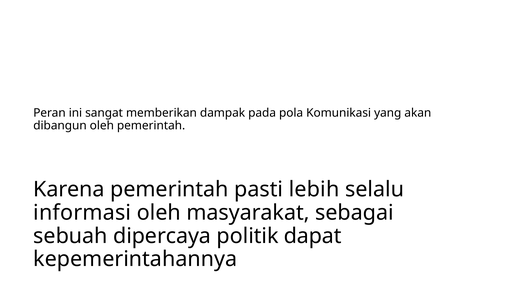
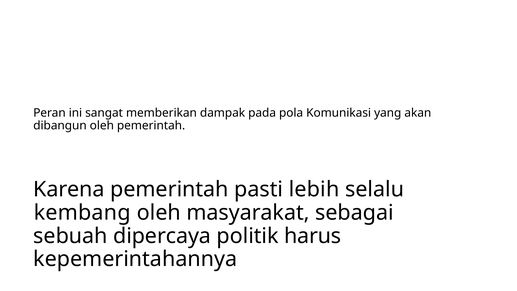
informasi: informasi -> kembang (82, 212)
dapat: dapat -> harus (313, 236)
